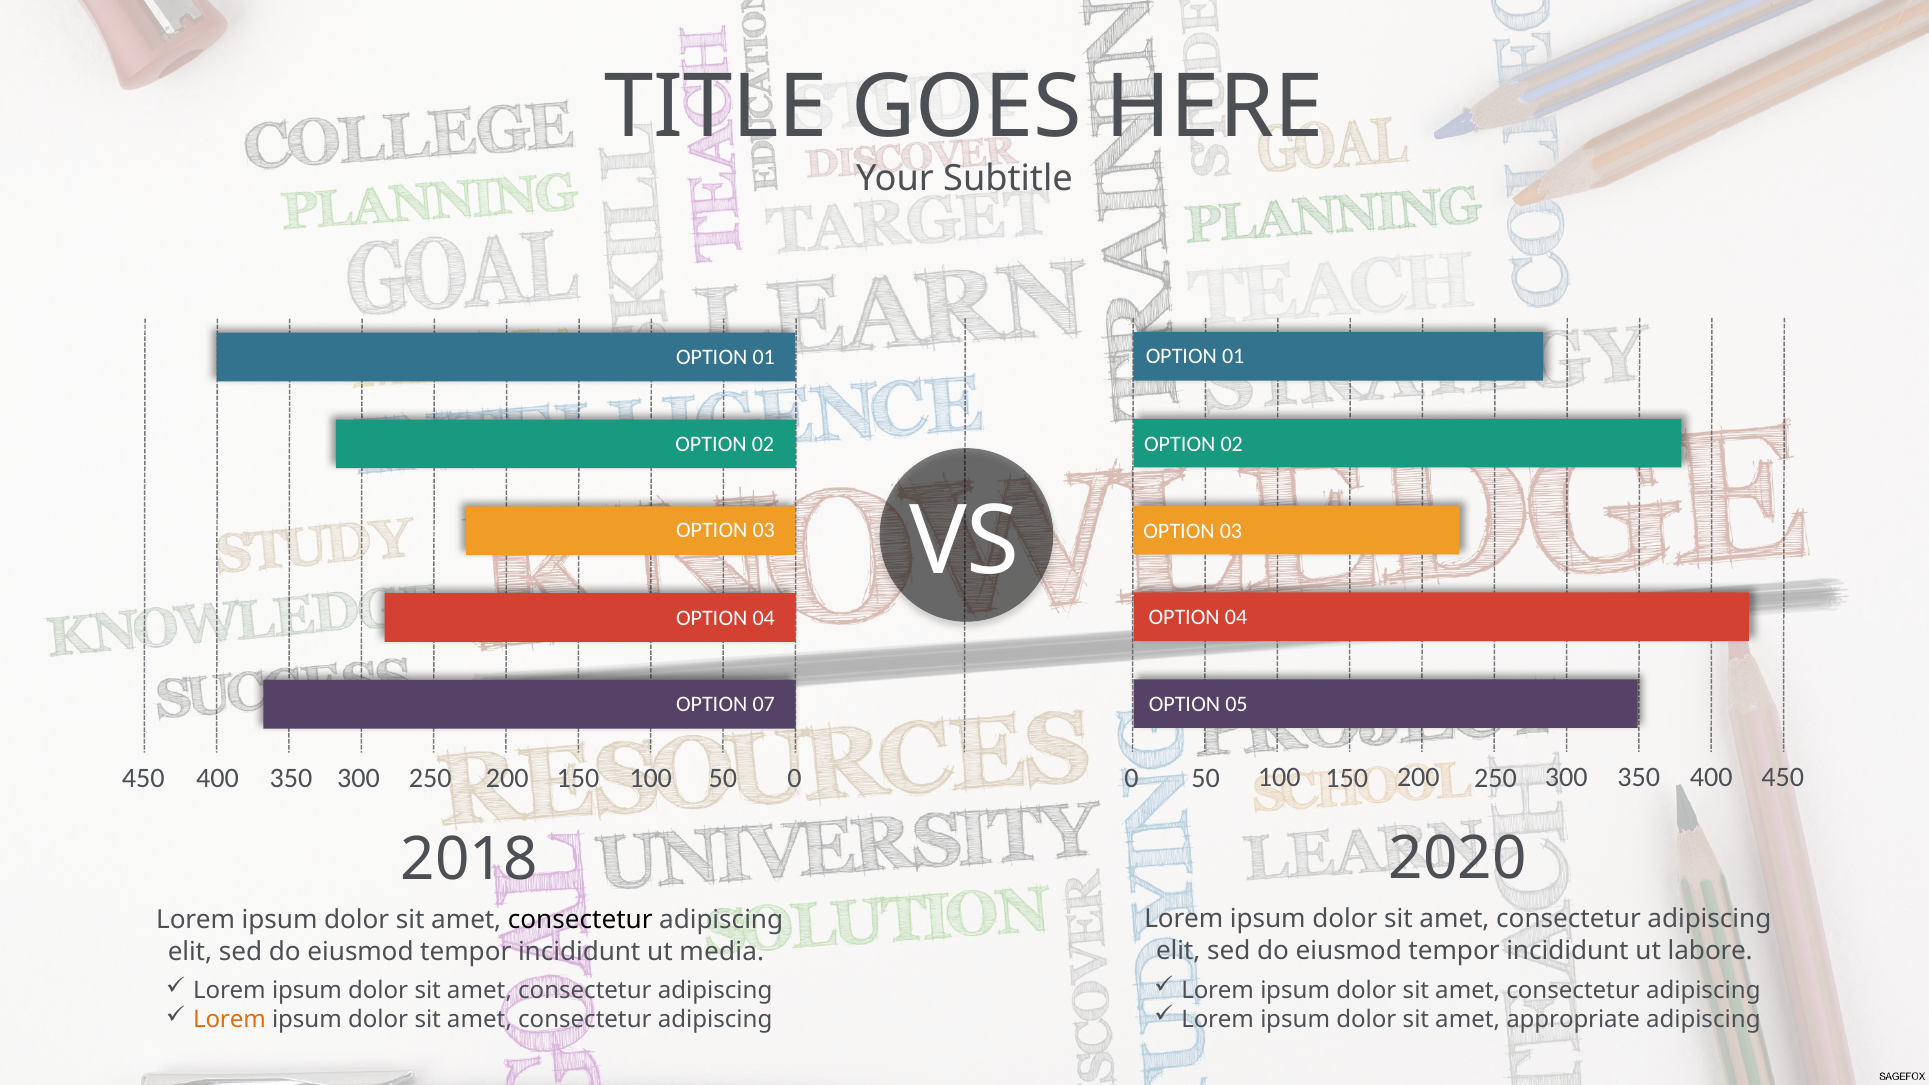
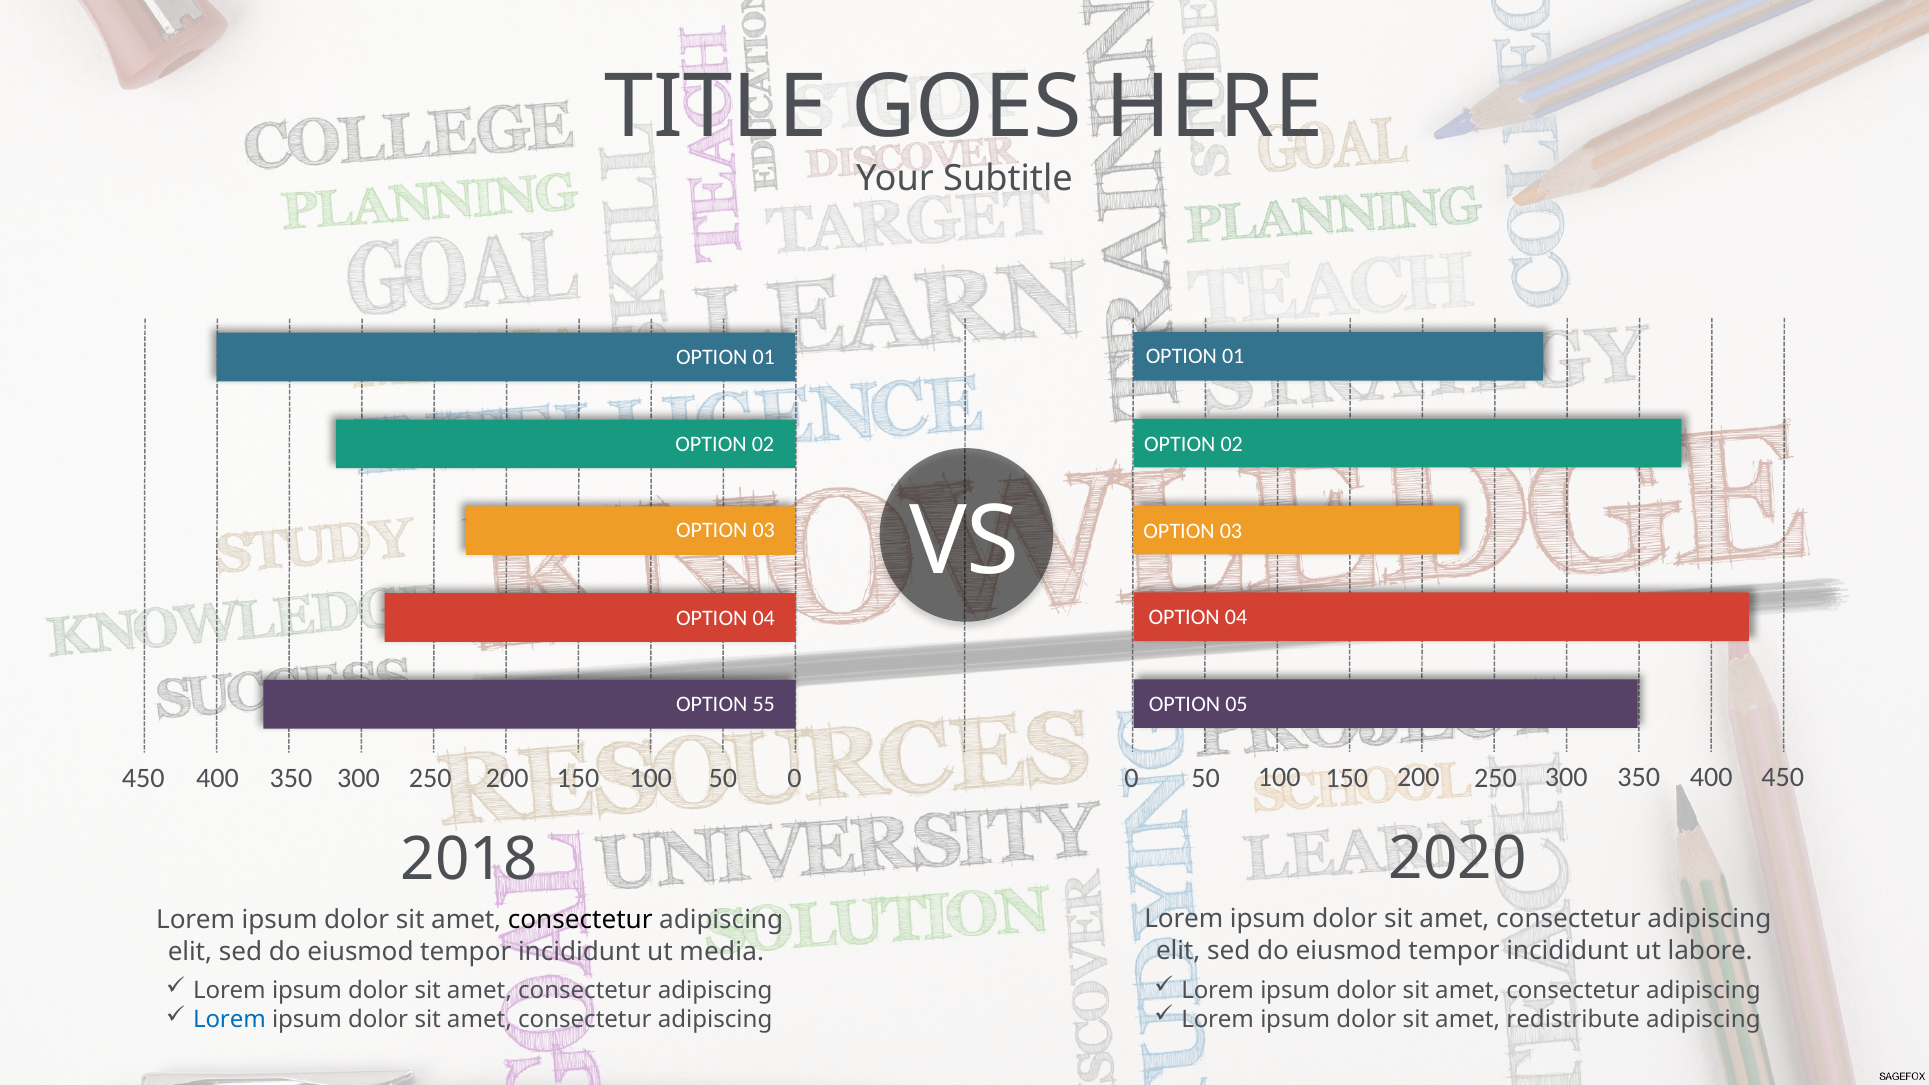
07: 07 -> 55 (764, 704)
appropriate: appropriate -> redistribute (1573, 1019)
Lorem colour: orange -> blue (229, 1020)
